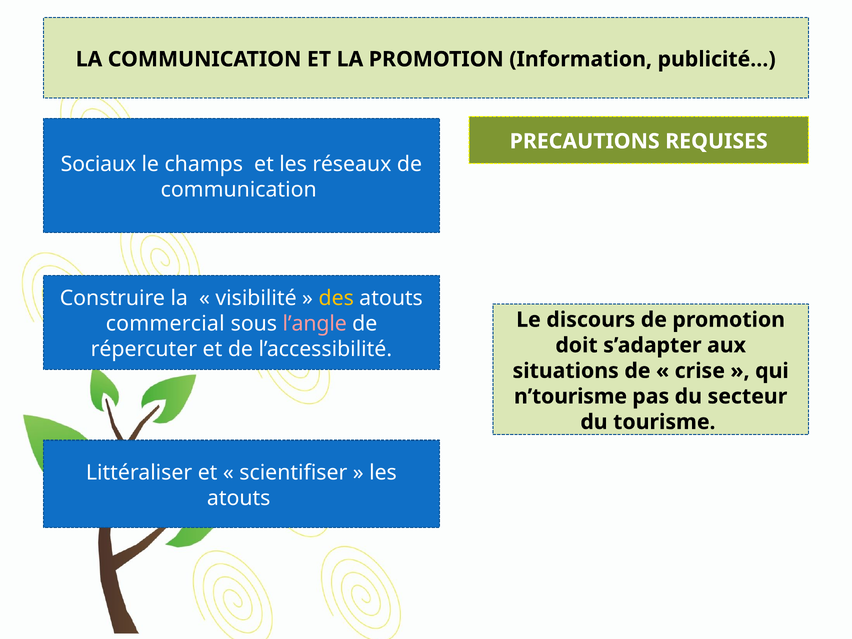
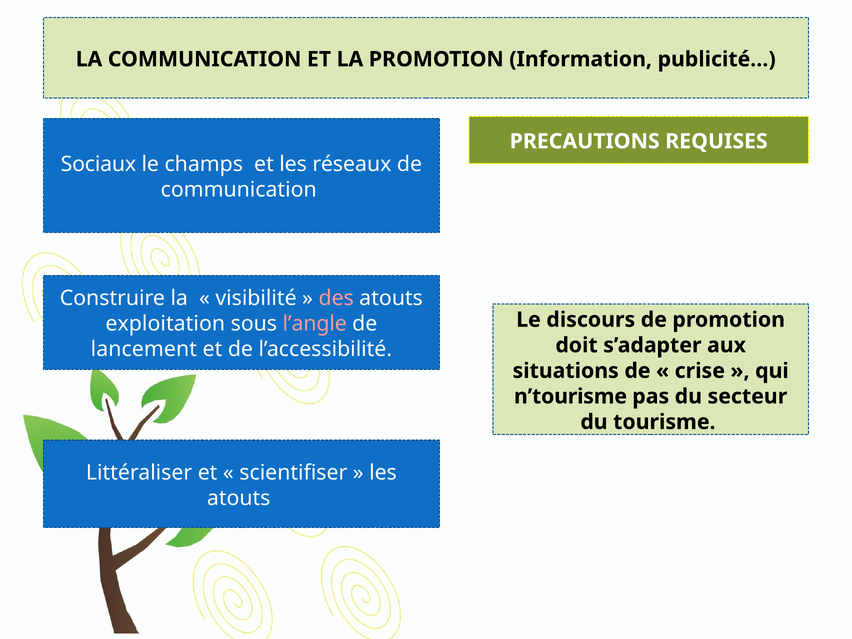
des colour: yellow -> pink (336, 298)
commercial: commercial -> exploitation (165, 324)
répercuter: répercuter -> lancement (144, 349)
